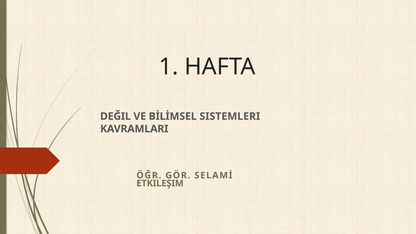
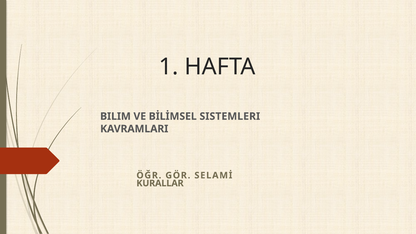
DEĞIL: DEĞIL -> BILIM (115, 116)
ETKILEŞIM: ETKILEŞIM -> KURALLAR (160, 183)
